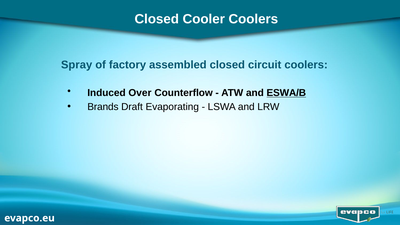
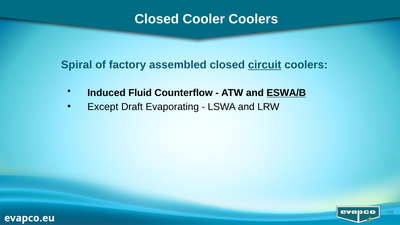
Spray: Spray -> Spiral (77, 65)
circuit underline: none -> present (265, 65)
Over: Over -> Fluid (140, 93)
Brands: Brands -> Except (103, 107)
